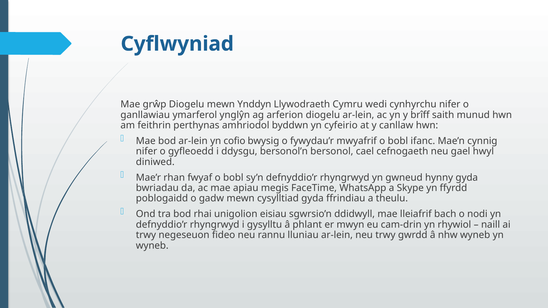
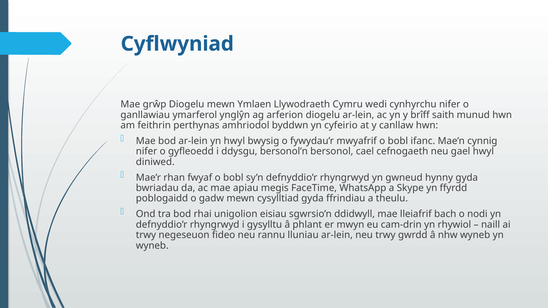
Ynddyn: Ynddyn -> Ymlaen (254, 104)
yn cofio: cofio -> hwyl (234, 141)
